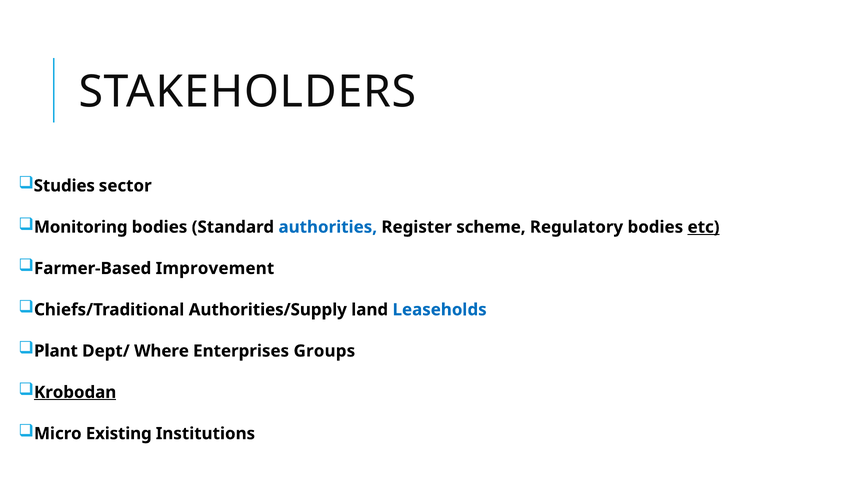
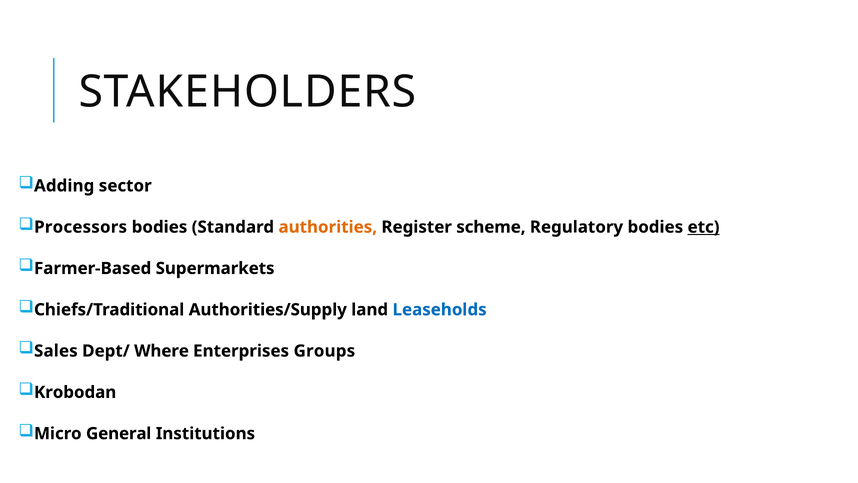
Studies: Studies -> Adding (64, 186)
Monitoring: Monitoring -> Processors (81, 227)
authorities colour: blue -> orange (328, 227)
Improvement: Improvement -> Supermarkets (215, 268)
Plant: Plant -> Sales (56, 351)
Krobodan underline: present -> none (75, 392)
Existing: Existing -> General (119, 433)
